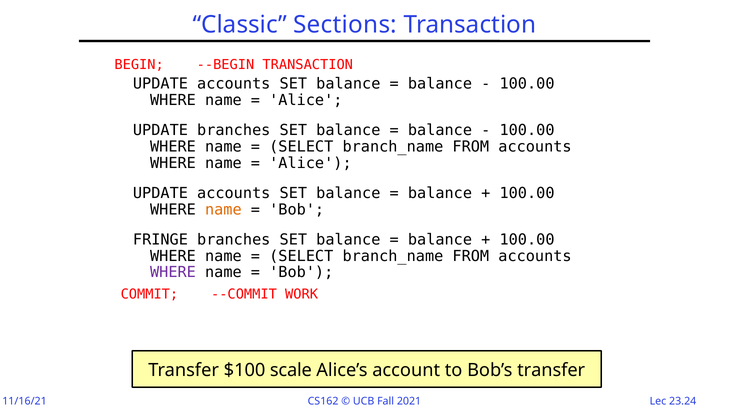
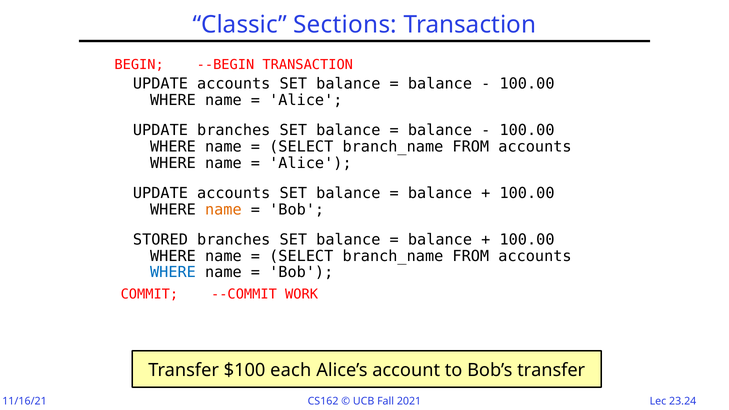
FRINGE: FRINGE -> STORED (160, 240)
WHERE colour: purple -> blue (173, 273)
scale: scale -> each (291, 370)
